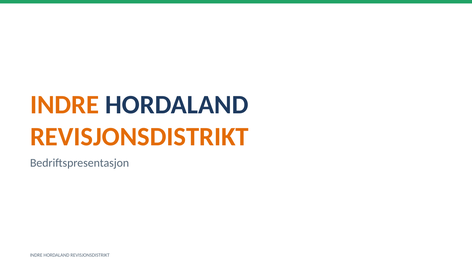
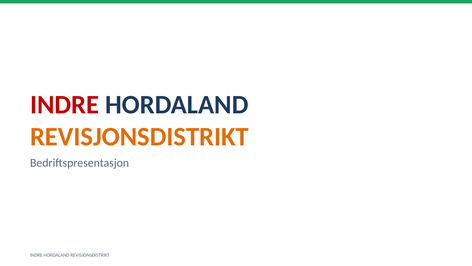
INDRE colour: orange -> red (65, 105)
